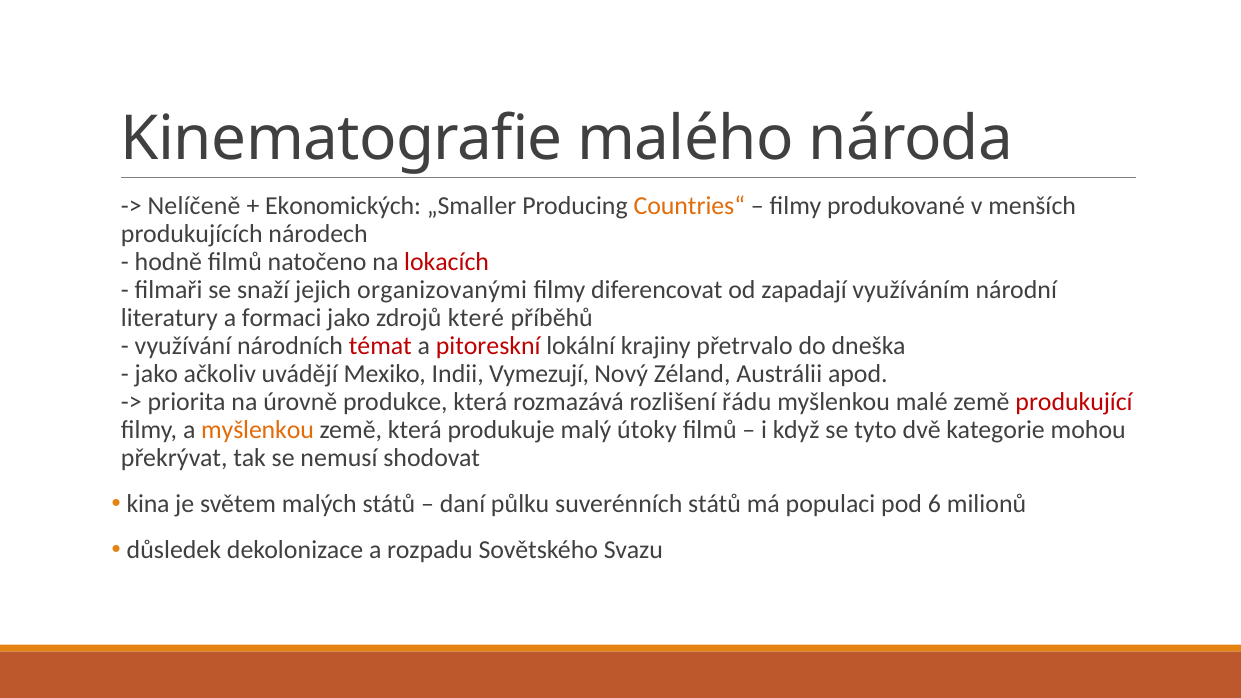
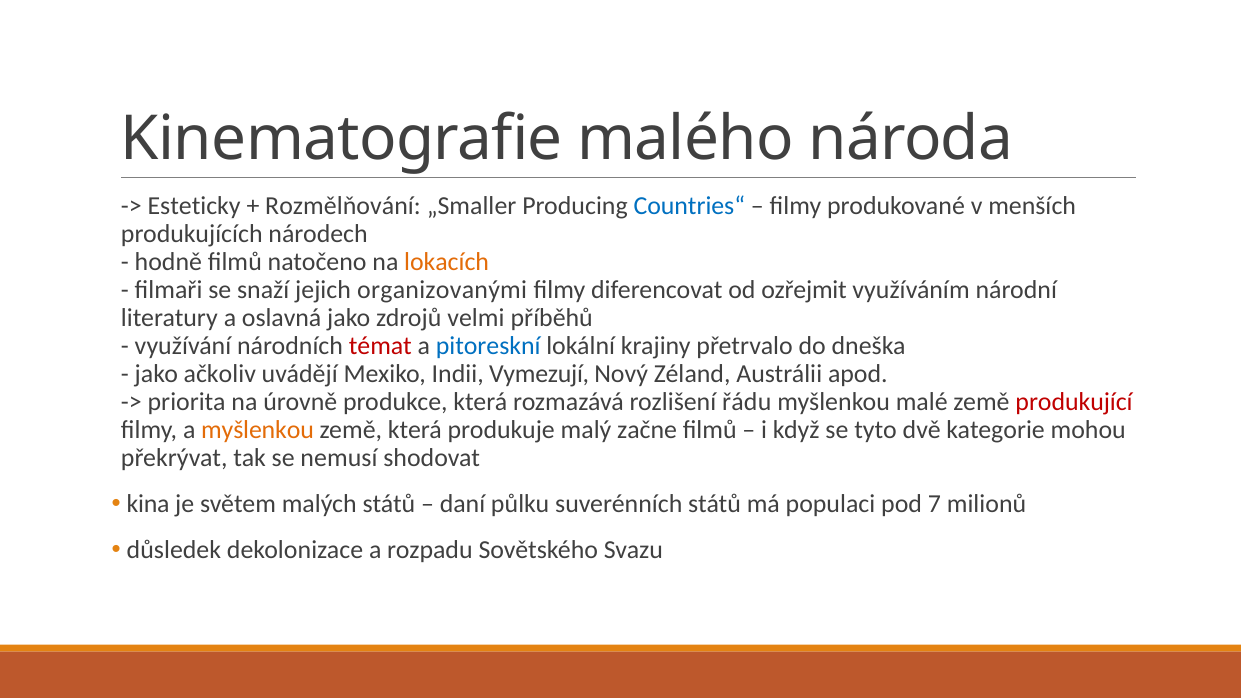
Nelíčeně: Nelíčeně -> Esteticky (194, 206)
Ekonomických: Ekonomických -> Rozmělňování (343, 206)
Countries“ colour: orange -> blue (689, 206)
lokacích colour: red -> orange (447, 262)
zapadají: zapadají -> ozřejmit (804, 290)
formaci: formaci -> oslavná (282, 318)
které: které -> velmi (476, 318)
pitoreskní colour: red -> blue (488, 346)
útoky: útoky -> začne (647, 430)
6: 6 -> 7 (934, 504)
